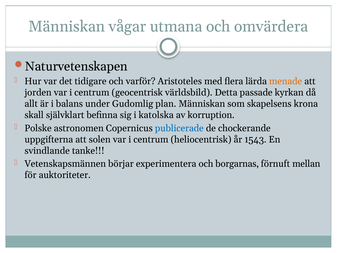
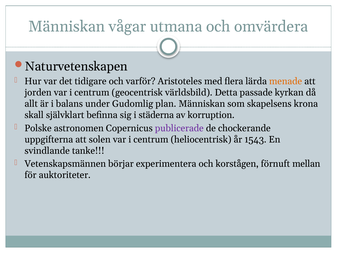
katolska: katolska -> städerna (156, 115)
publicerade colour: blue -> purple (179, 128)
borgarnas: borgarnas -> korstågen (237, 164)
